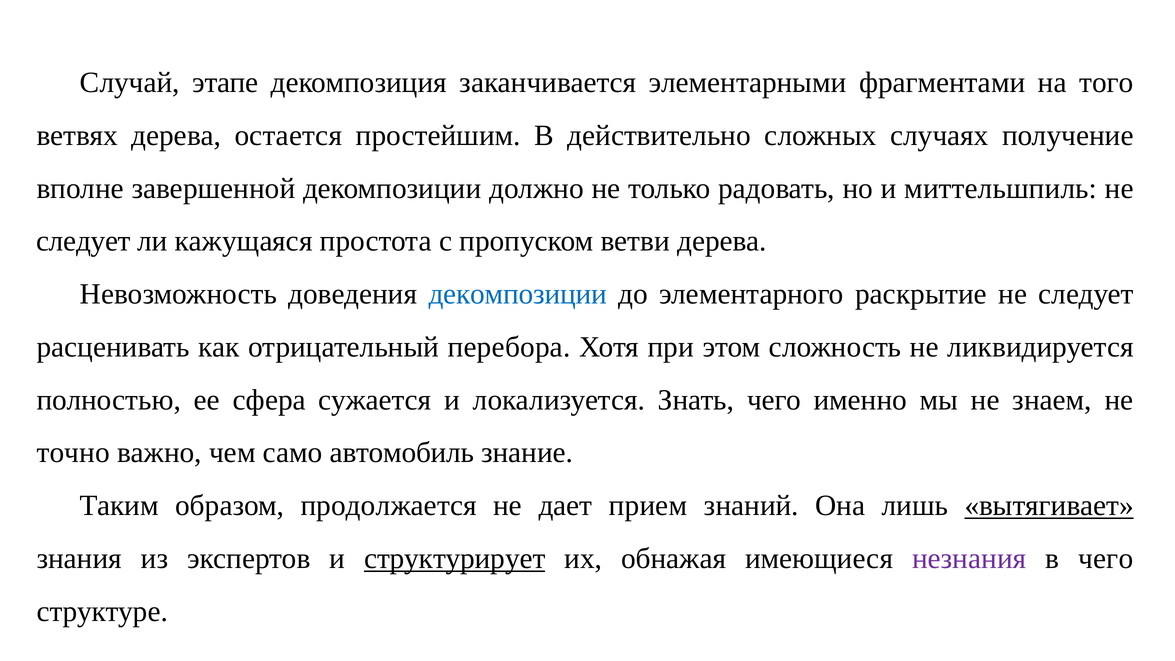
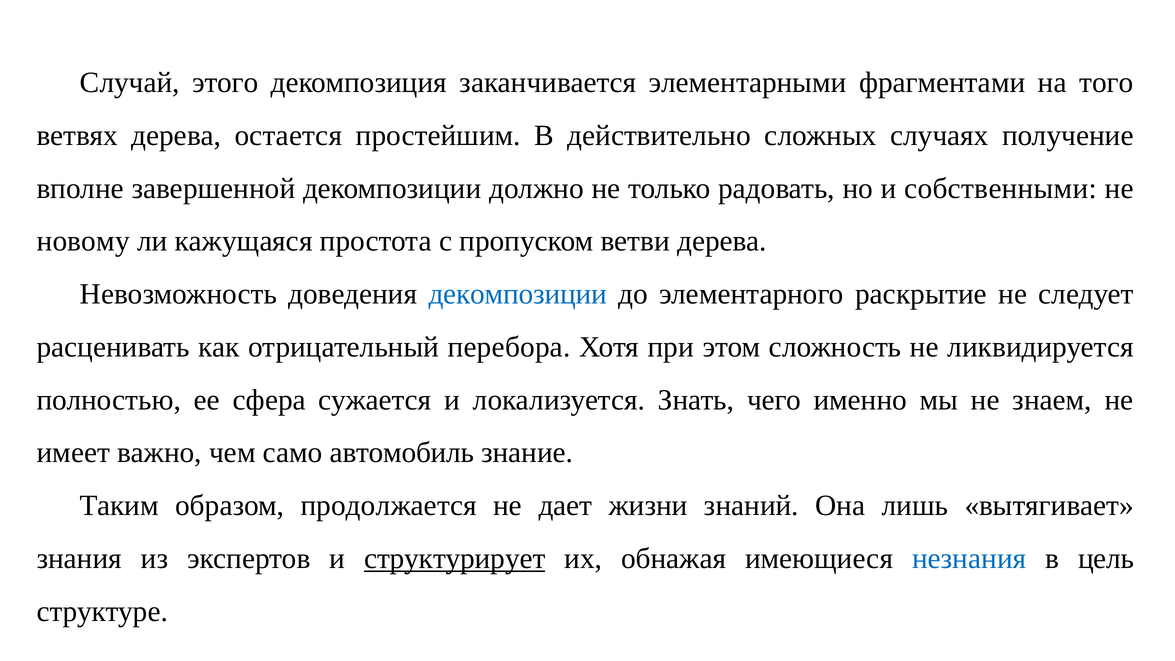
этапе: этапе -> этого (225, 83)
миттельшпиль: миттельшпиль -> собственными (1001, 188)
следует: следует -> новому (83, 241)
точно: точно -> имеет (73, 453)
прием: прием -> жизни (648, 506)
вытягивает underline: present -> none (1049, 506)
незнания colour: purple -> blue (969, 558)
в чего: чего -> цель (1106, 558)
